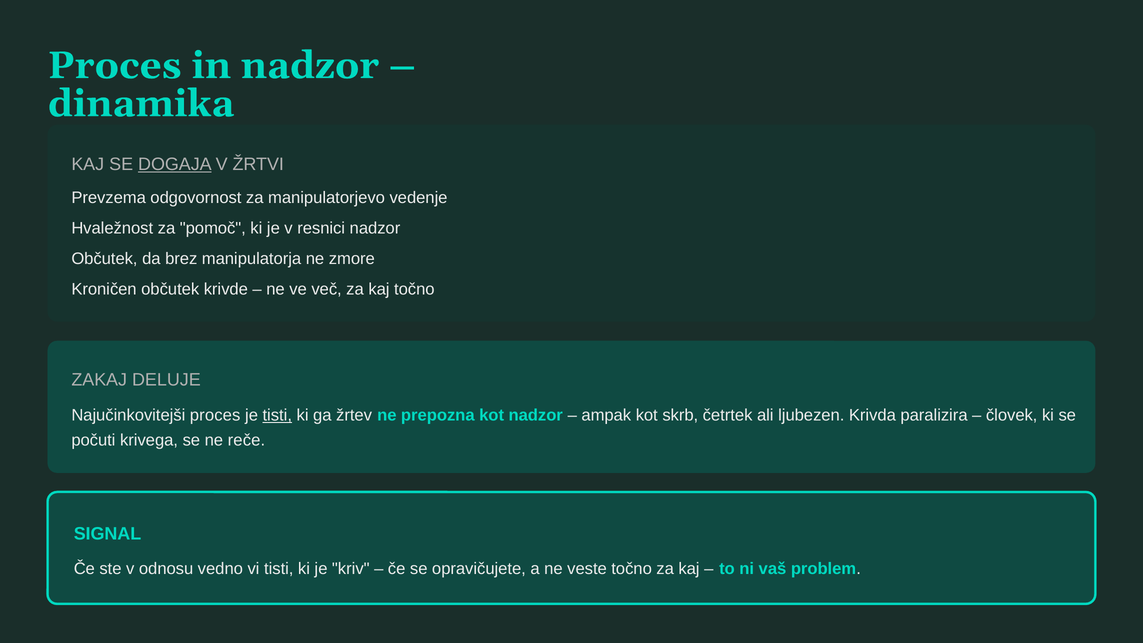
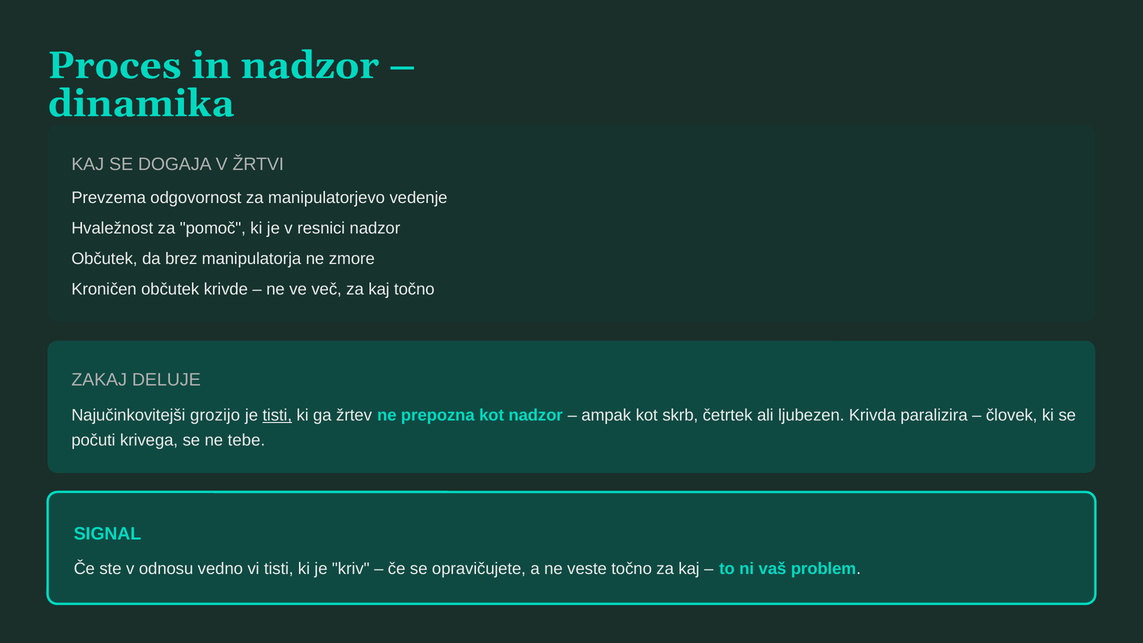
DOGAJA underline: present -> none (175, 164)
Najučinkovitejši proces: proces -> grozijo (215, 415)
reče: reče -> tebe (246, 440)
